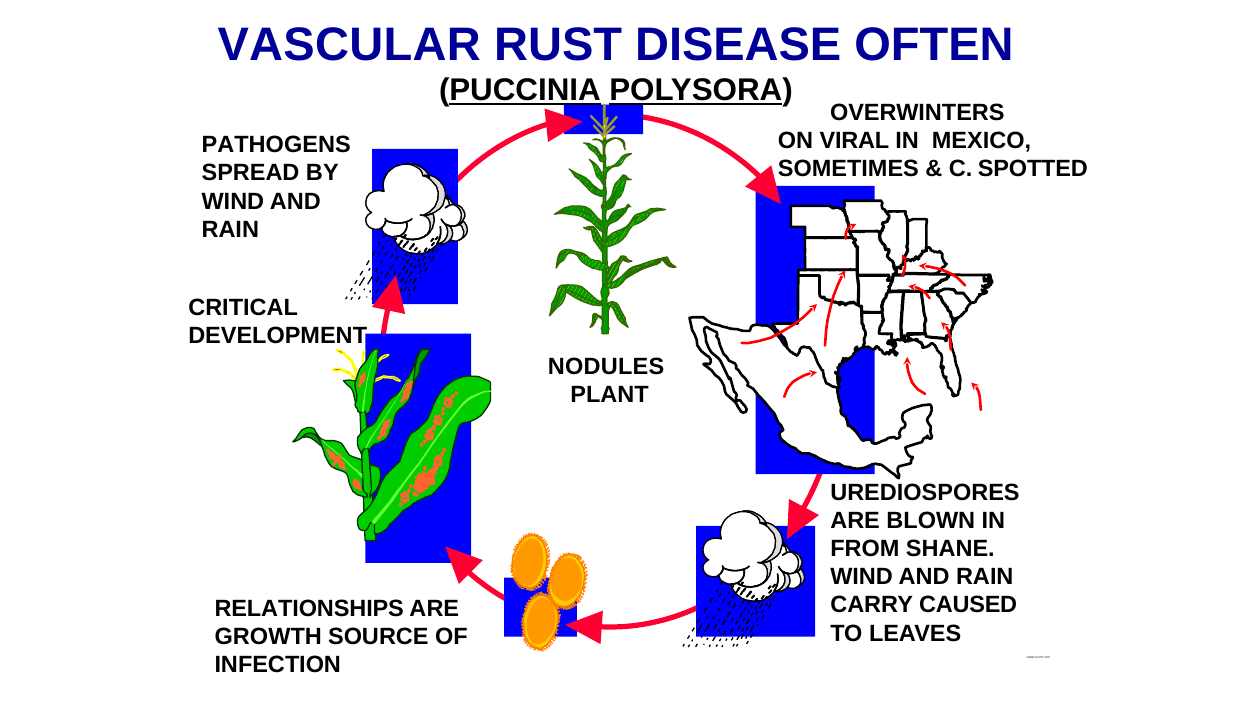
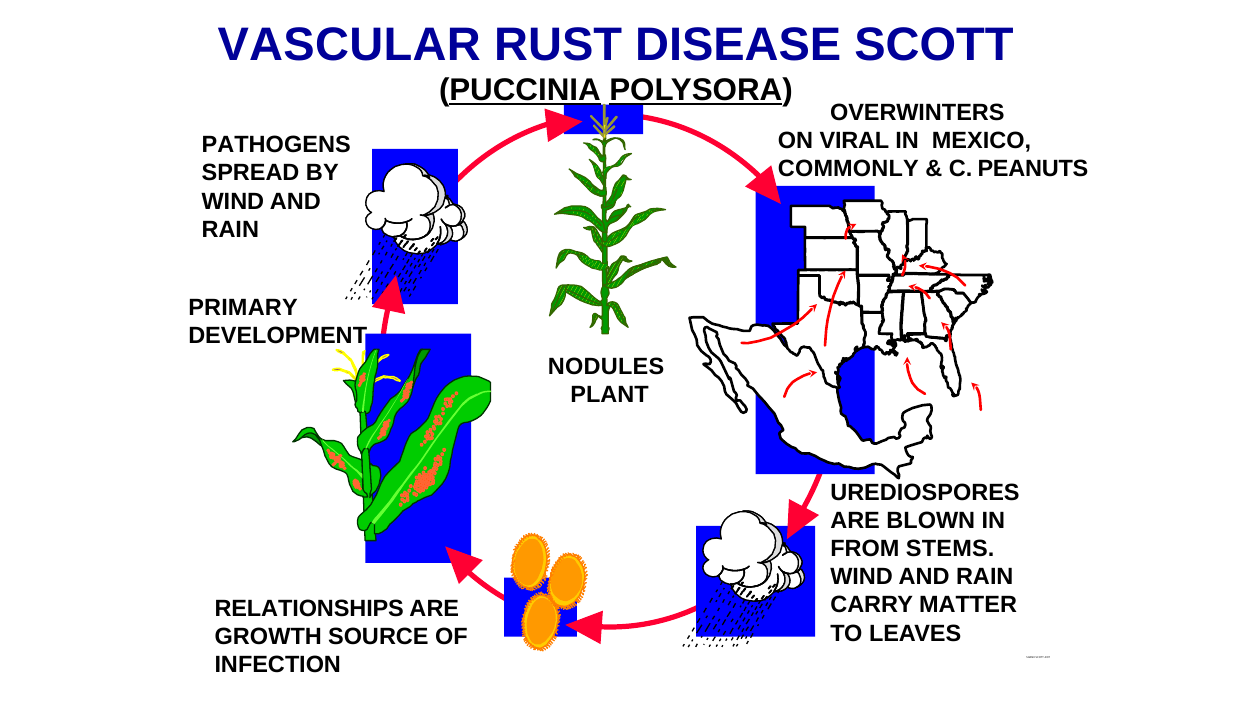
DISEASE OFTEN: OFTEN -> SCOTT (934, 45)
SOMETIMES: SOMETIMES -> COMMONLY (848, 169)
SPOTTED: SPOTTED -> PEANUTS (1033, 169)
CRITICAL: CRITICAL -> PRIMARY (243, 308)
FROM SHANE: SHANE -> STEMS (950, 549)
CAUSED: CAUSED -> MATTER (968, 606)
